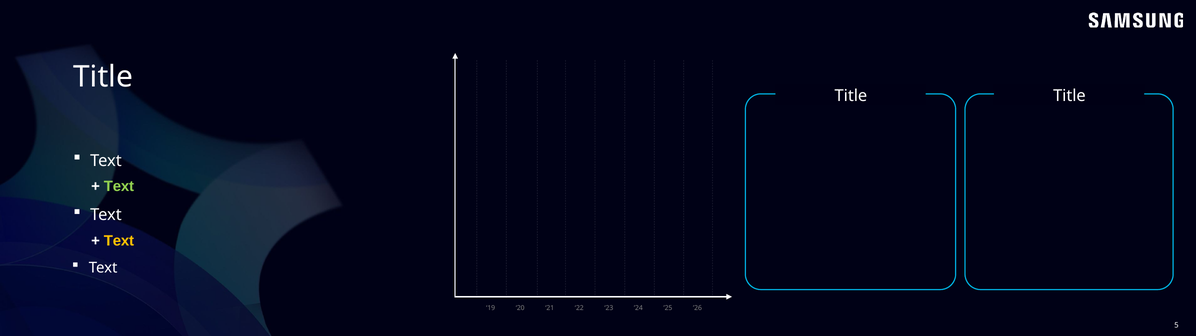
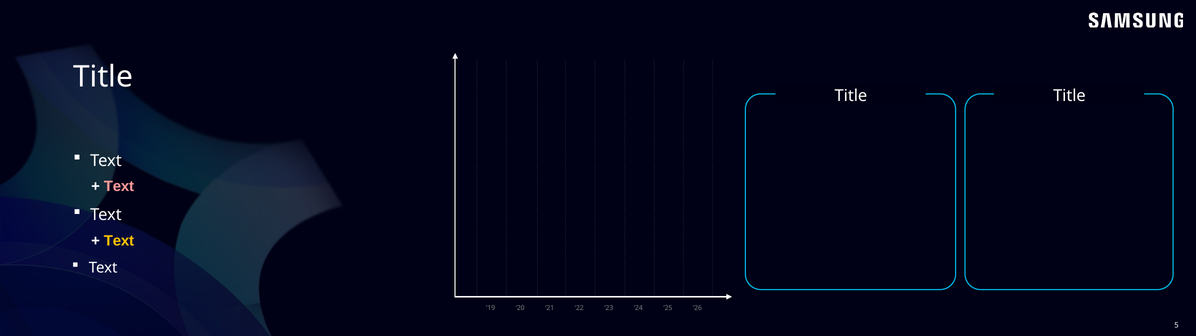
Text colour: light green -> pink (119, 187)
